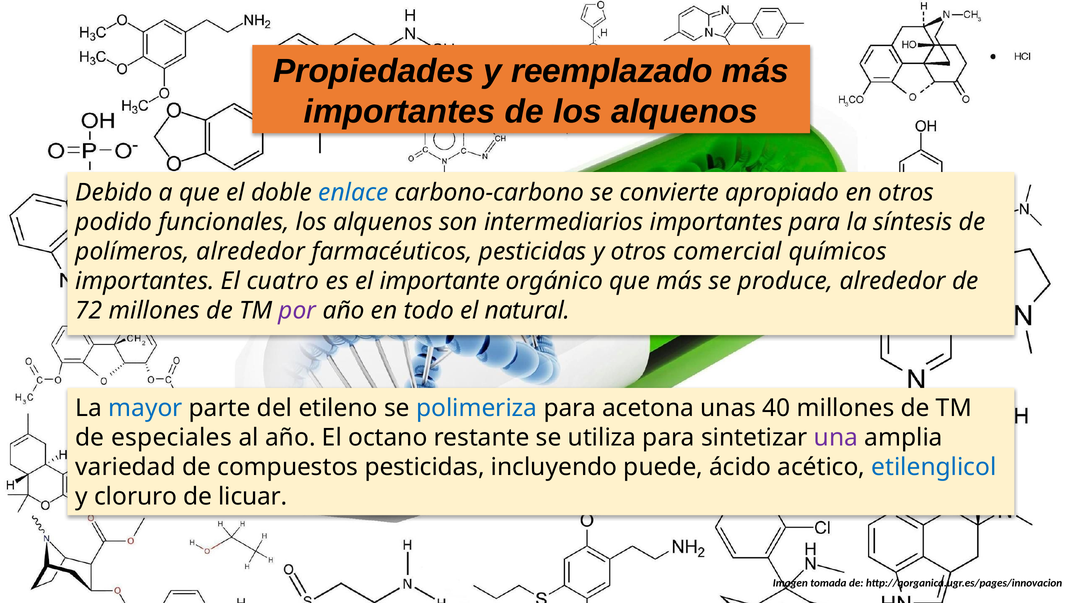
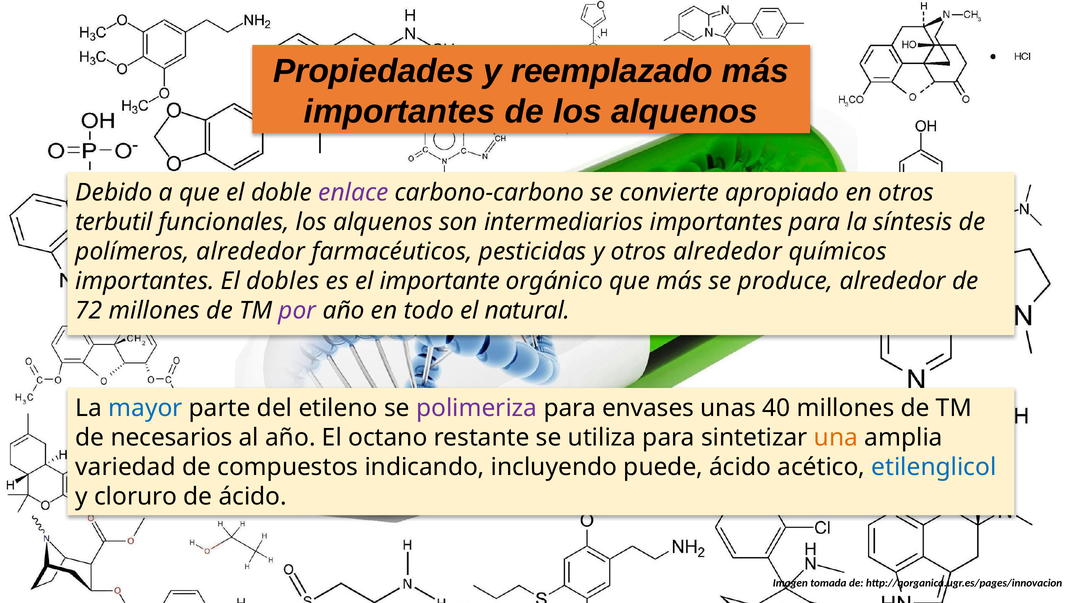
enlace colour: blue -> purple (353, 193)
podido: podido -> terbutil (114, 222)
otros comercial: comercial -> alrededor (727, 252)
cuatro: cuatro -> dobles (283, 281)
polimeriza colour: blue -> purple (477, 409)
acetona: acetona -> envases (648, 409)
especiales: especiales -> necesarios (172, 438)
una colour: purple -> orange (836, 438)
compuestos pesticidas: pesticidas -> indicando (425, 468)
de licuar: licuar -> ácido (253, 497)
